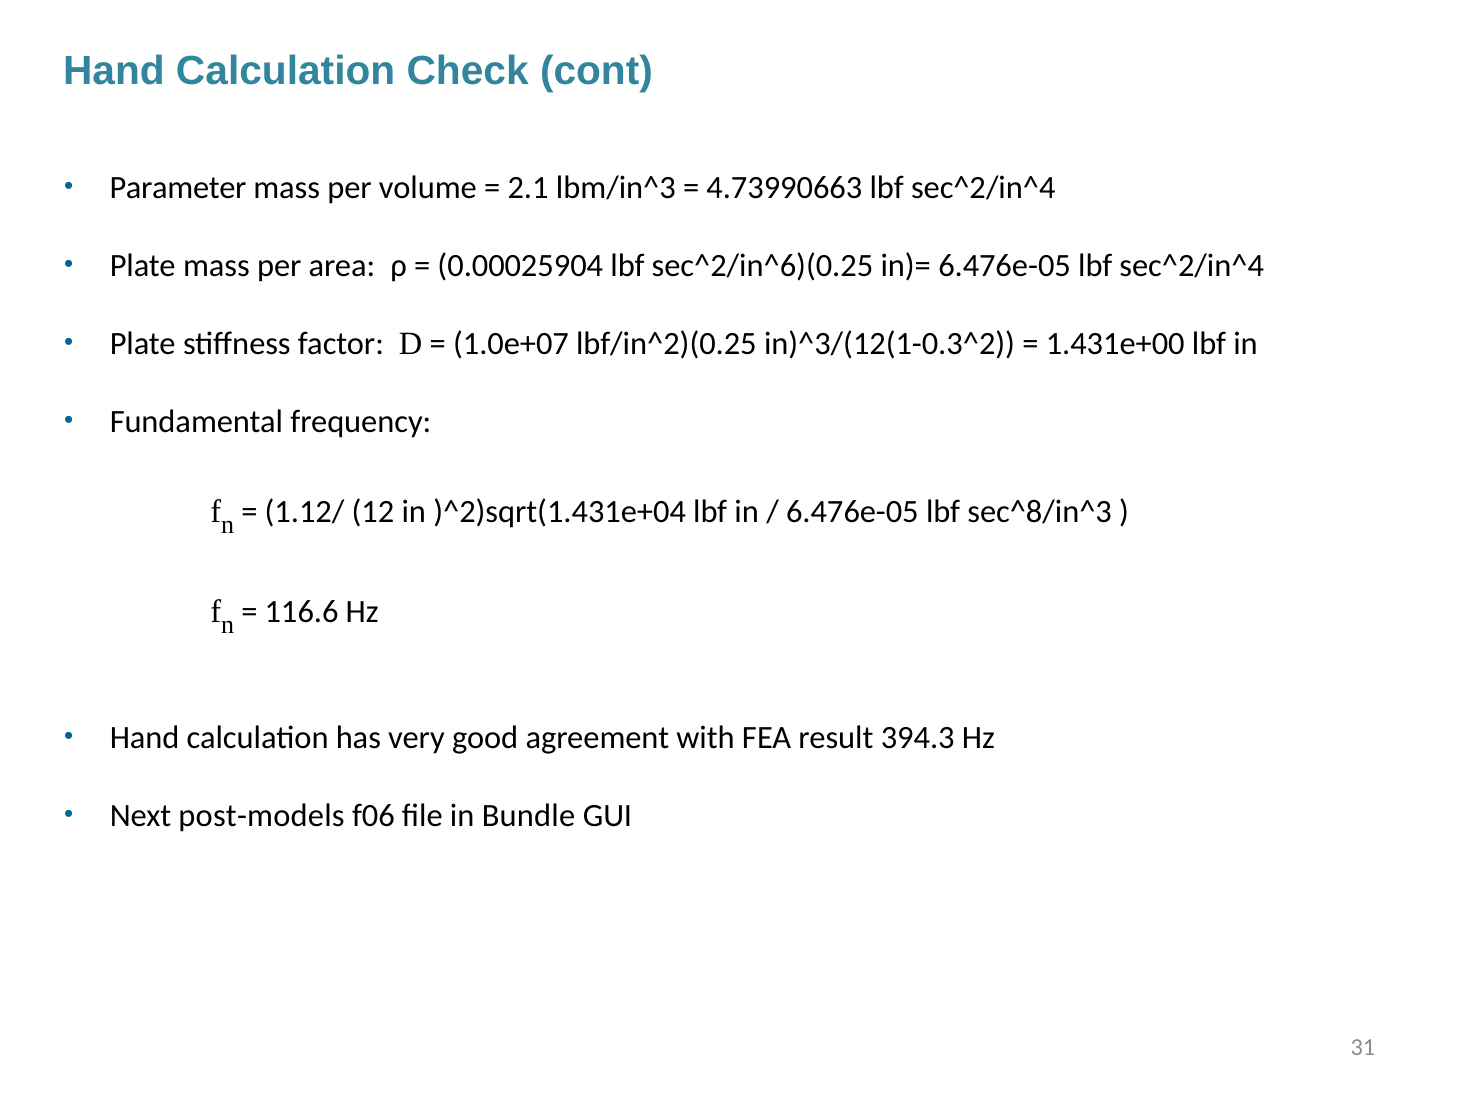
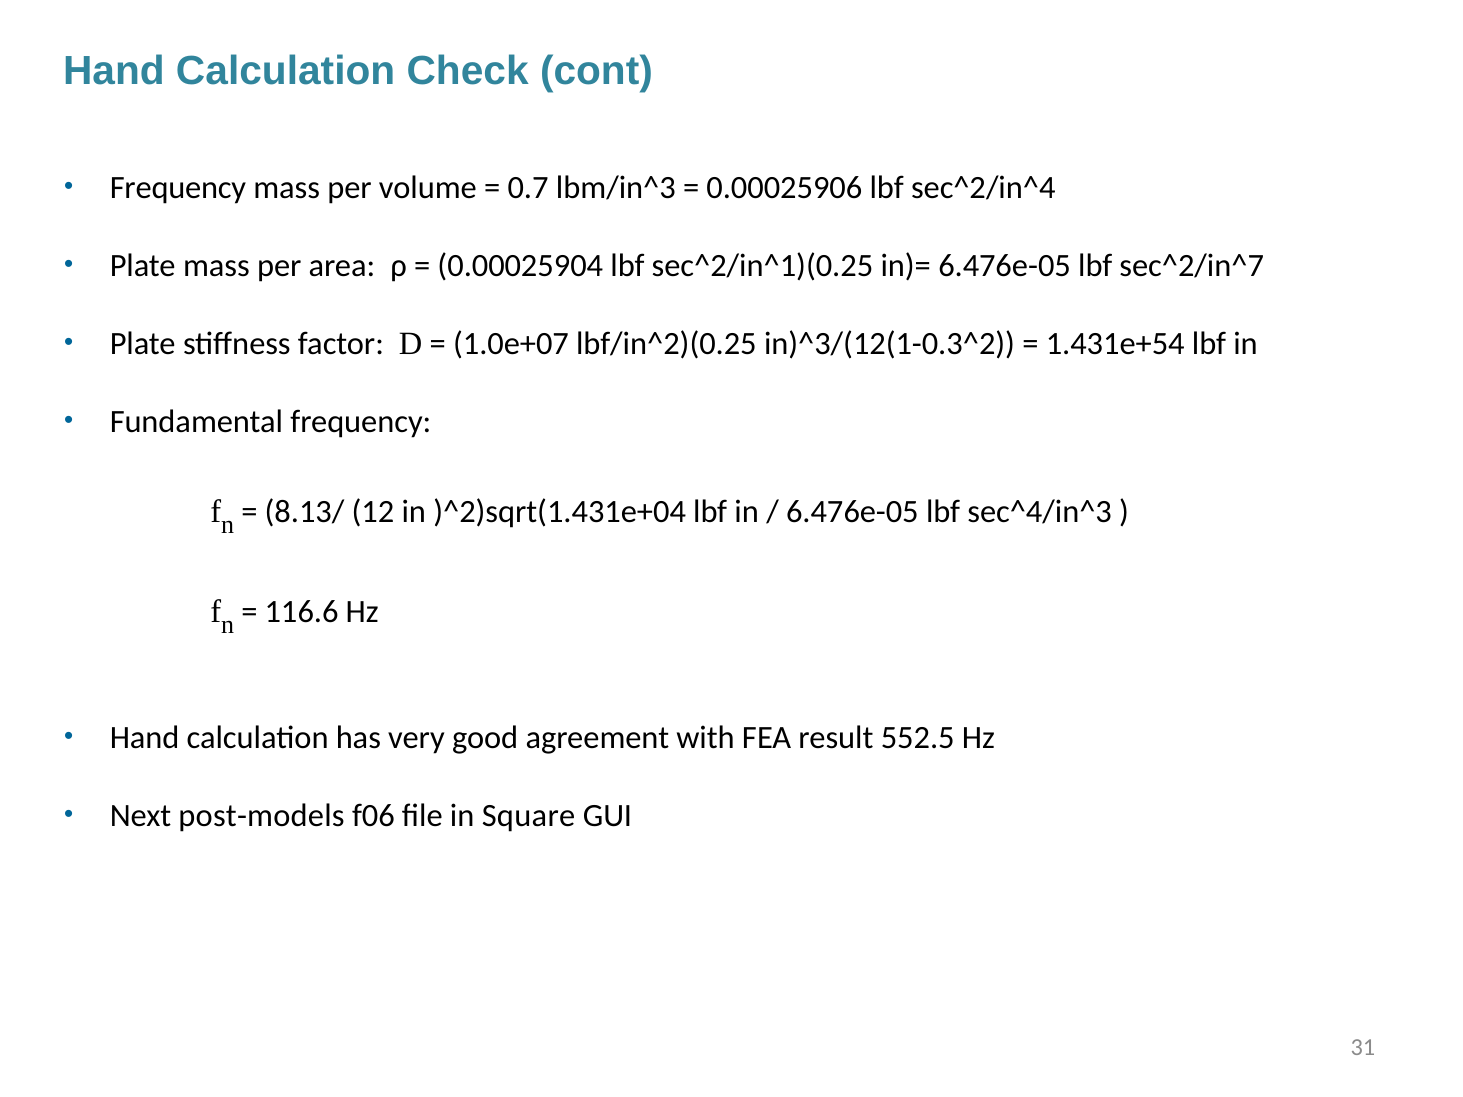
Parameter: Parameter -> Frequency (178, 187)
2.1: 2.1 -> 0.7 (528, 187)
4.73990663: 4.73990663 -> 0.00025906 (784, 187)
sec^2/in^6)(0.25: sec^2/in^6)(0.25 -> sec^2/in^1)(0.25 (762, 265)
6.476e-05 lbf sec^2/in^4: sec^2/in^4 -> sec^2/in^7 (1192, 265)
1.431e+00: 1.431e+00 -> 1.431e+54 (1115, 343)
1.12/: 1.12/ -> 8.13/ (305, 512)
sec^8/in^3: sec^8/in^3 -> sec^4/in^3 (1040, 512)
394.3: 394.3 -> 552.5 (918, 738)
Bundle: Bundle -> Square (529, 816)
